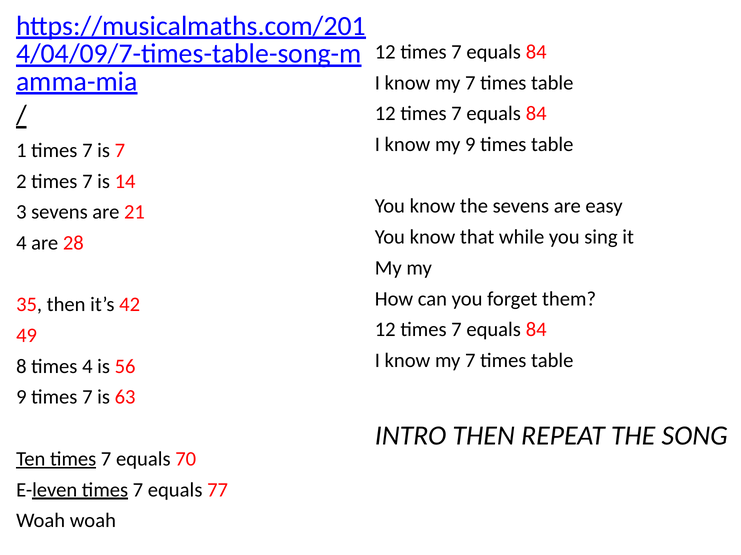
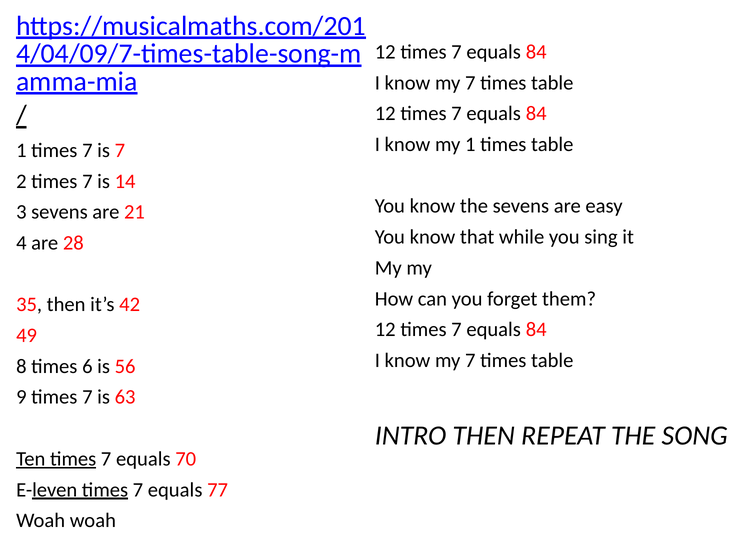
my 9: 9 -> 1 (470, 145)
times 4: 4 -> 6 (87, 367)
